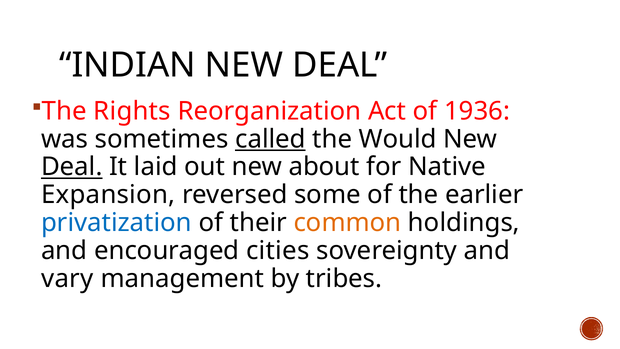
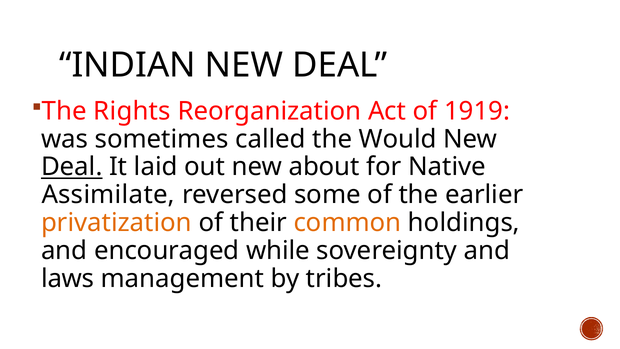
1936: 1936 -> 1919 (477, 111)
called underline: present -> none (270, 139)
Expansion: Expansion -> Assimilate (108, 195)
privatization colour: blue -> orange (117, 223)
cities: cities -> while (278, 250)
vary: vary -> laws (68, 278)
